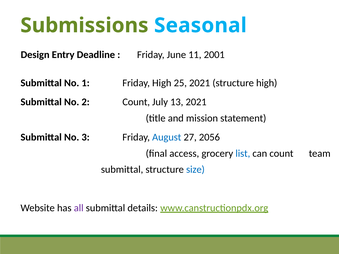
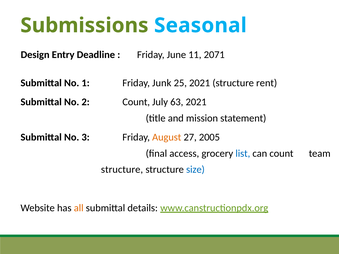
2001: 2001 -> 2071 (214, 55)
Friday High: High -> Junk (162, 83)
structure high: high -> rent (267, 83)
13: 13 -> 63 (177, 102)
August colour: blue -> orange (167, 137)
2056: 2056 -> 2005 (209, 137)
submittal: submittal -> structure (122, 170)
all colour: purple -> orange (79, 208)
